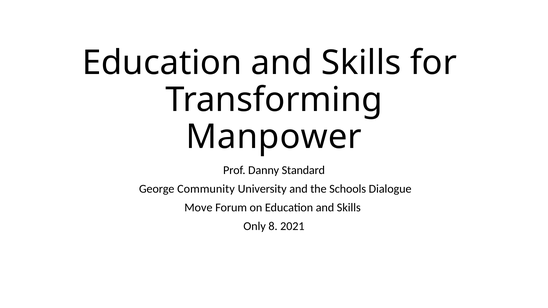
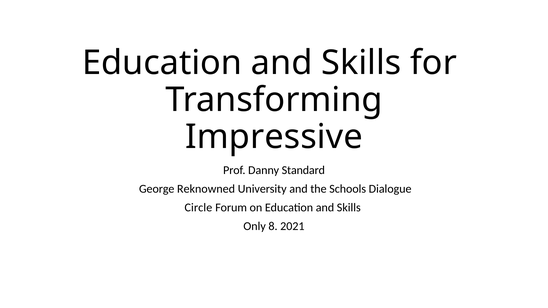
Manpower: Manpower -> Impressive (274, 137)
Community: Community -> Reknowned (206, 189)
Move: Move -> Circle (198, 208)
